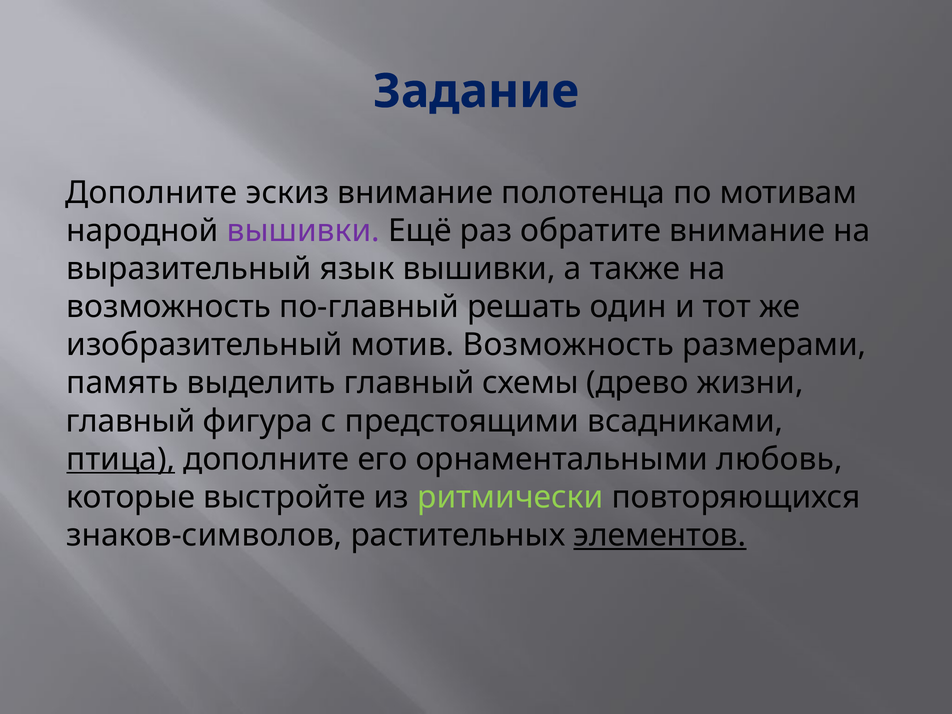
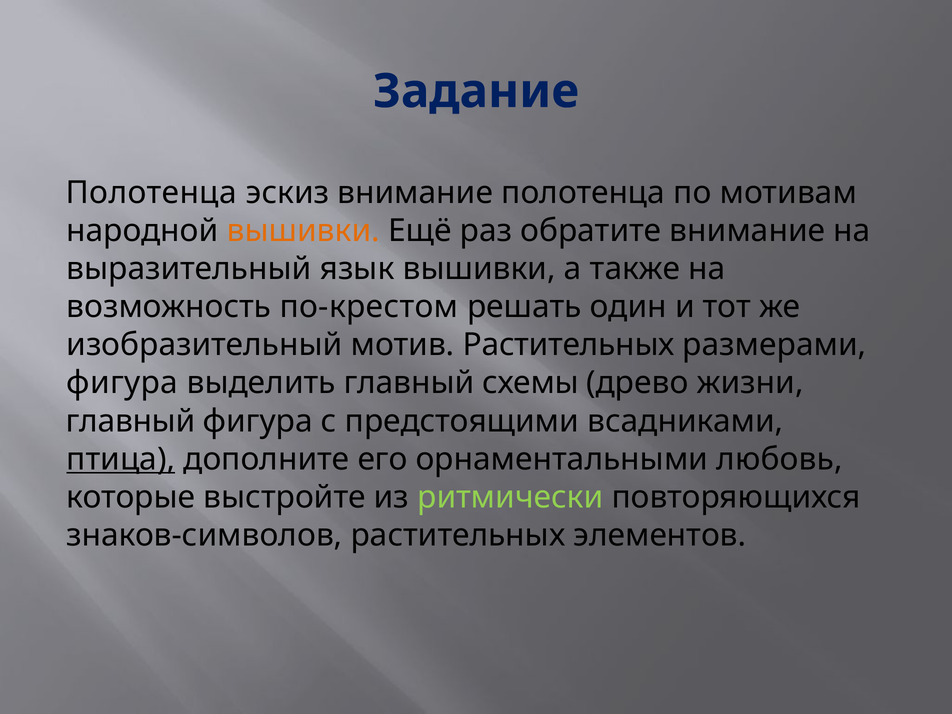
Дополните: Дополните -> Полотенца (151, 193)
вышивки colour: purple -> orange (303, 231)
по-главный: по-главный -> по-крестом (369, 307)
мотив Возможность: Возможность -> Растительных (569, 345)
память: память -> фигура (122, 383)
элементов underline: present -> none (660, 535)
